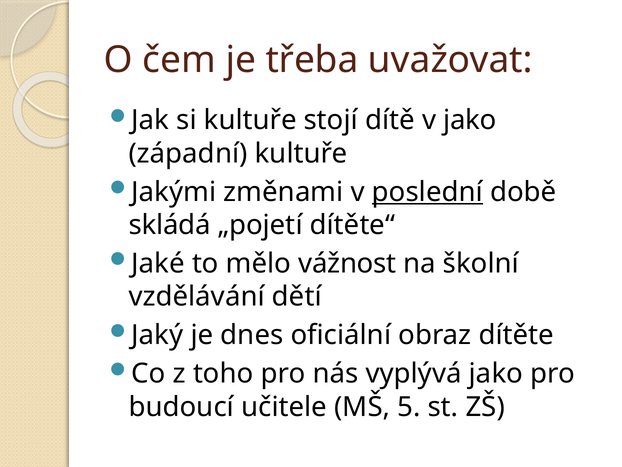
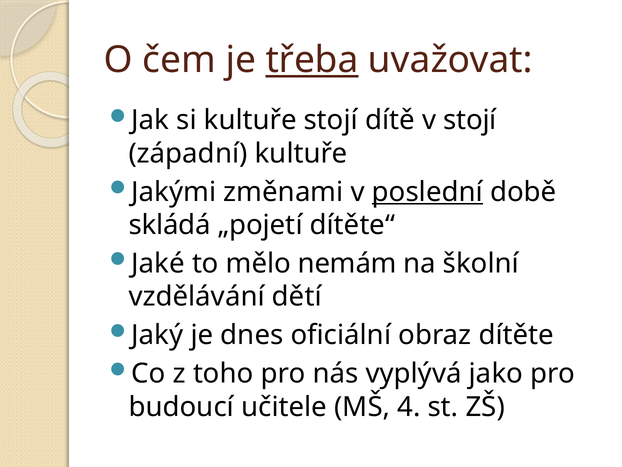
třeba underline: none -> present (312, 60)
v jako: jako -> stojí (470, 120)
vážnost: vážnost -> nemám (347, 263)
5: 5 -> 4 (409, 407)
